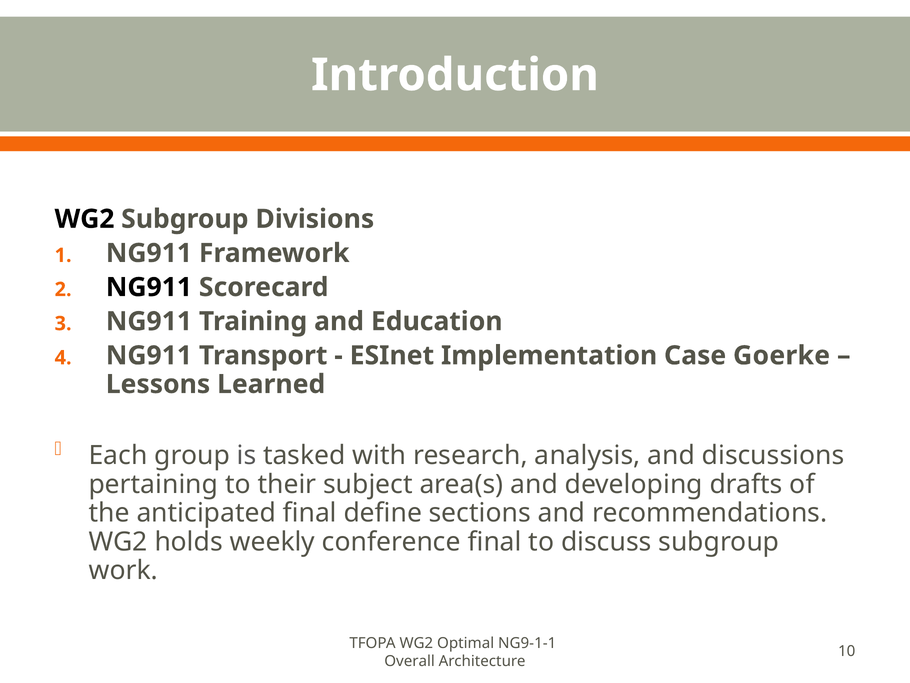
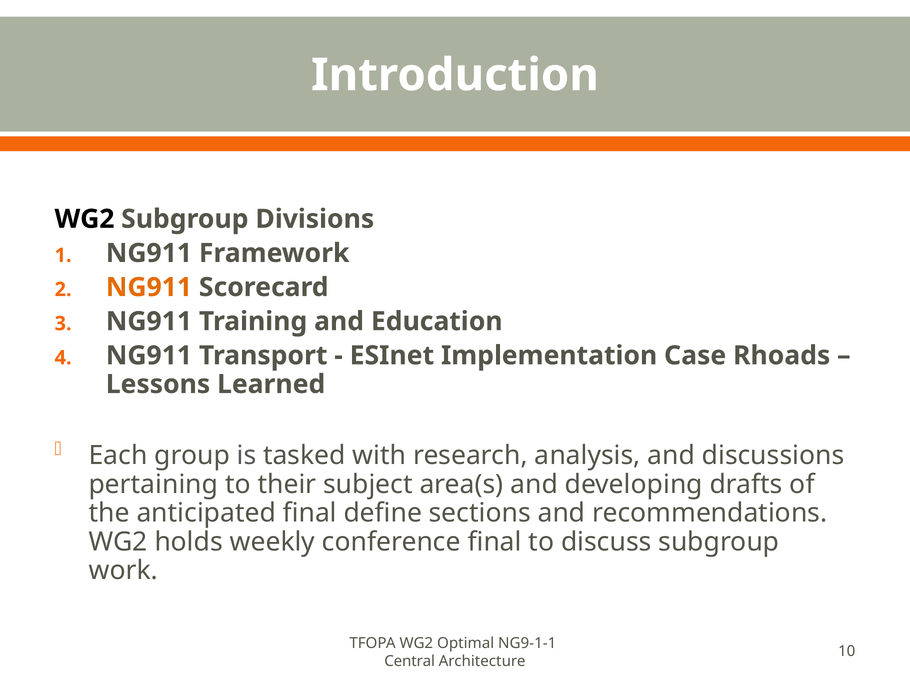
NG911 colour: black -> orange (149, 287)
Goerke: Goerke -> Rhoads (782, 355)
Overall: Overall -> Central (410, 661)
